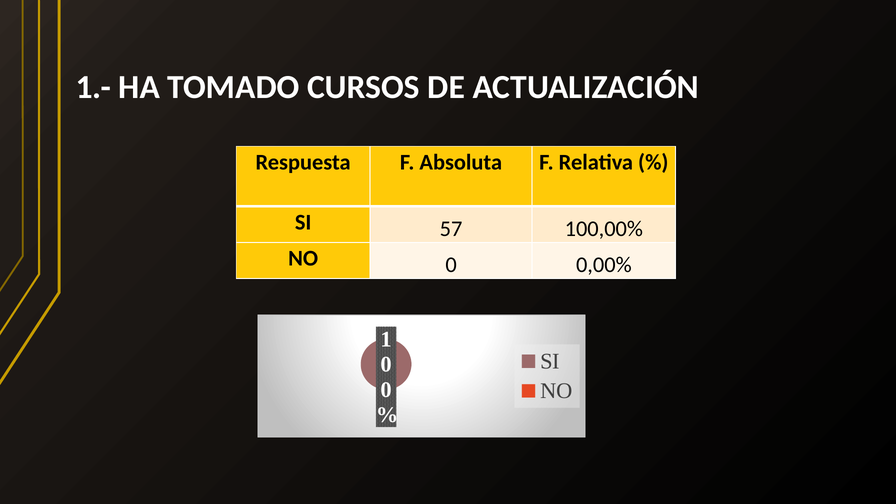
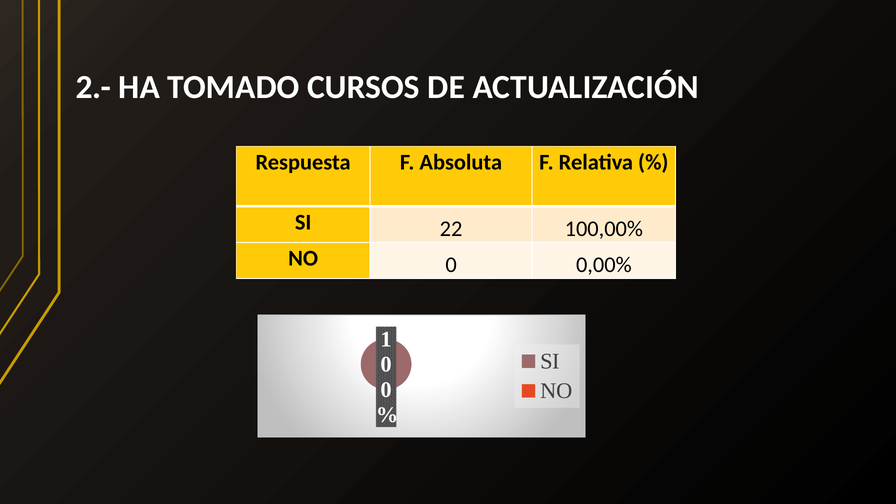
1.-: 1.- -> 2.- (93, 87)
57: 57 -> 22 (451, 229)
